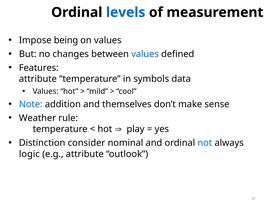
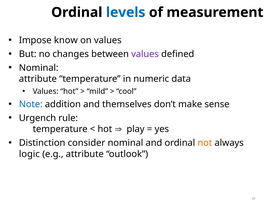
being: being -> know (66, 40)
values colour: blue -> purple (145, 54)
Features: Features -> Nominal (39, 68)
symbols: symbols -> numeric (151, 79)
Weather: Weather -> Urgench (37, 118)
not colour: blue -> orange (205, 143)
